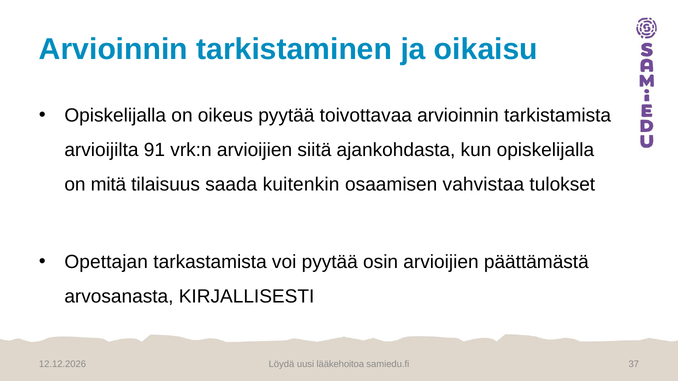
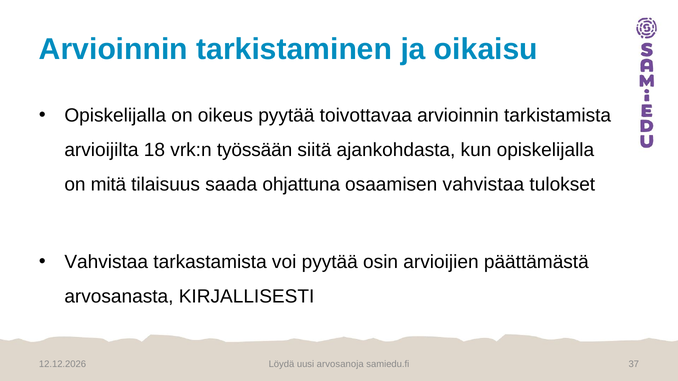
91: 91 -> 18 (154, 150)
vrk:n arvioijien: arvioijien -> työssään (255, 150)
kuitenkin: kuitenkin -> ohjattuna (301, 184)
Opettajan: Opettajan -> Vahvistaa (106, 262)
lääkehoitoa: lääkehoitoa -> arvosanoja (340, 364)
